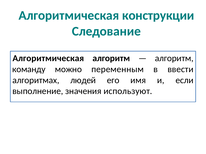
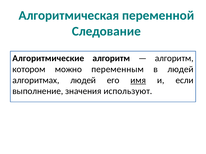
конструкции: конструкции -> переменной (158, 16)
Алгоритмическая: Алгоритмическая -> Алгоритмические (48, 58)
команду: команду -> котором (29, 69)
в ввести: ввести -> людей (181, 69)
имя underline: none -> present (138, 80)
